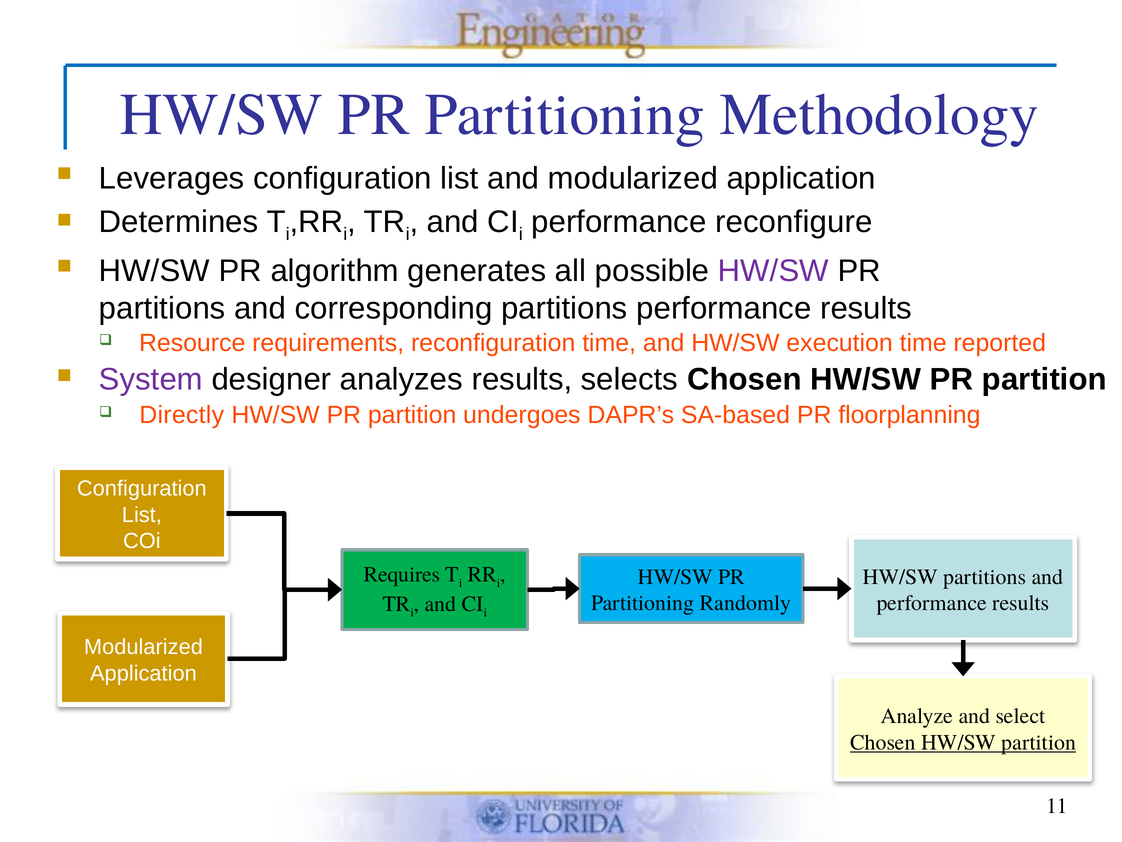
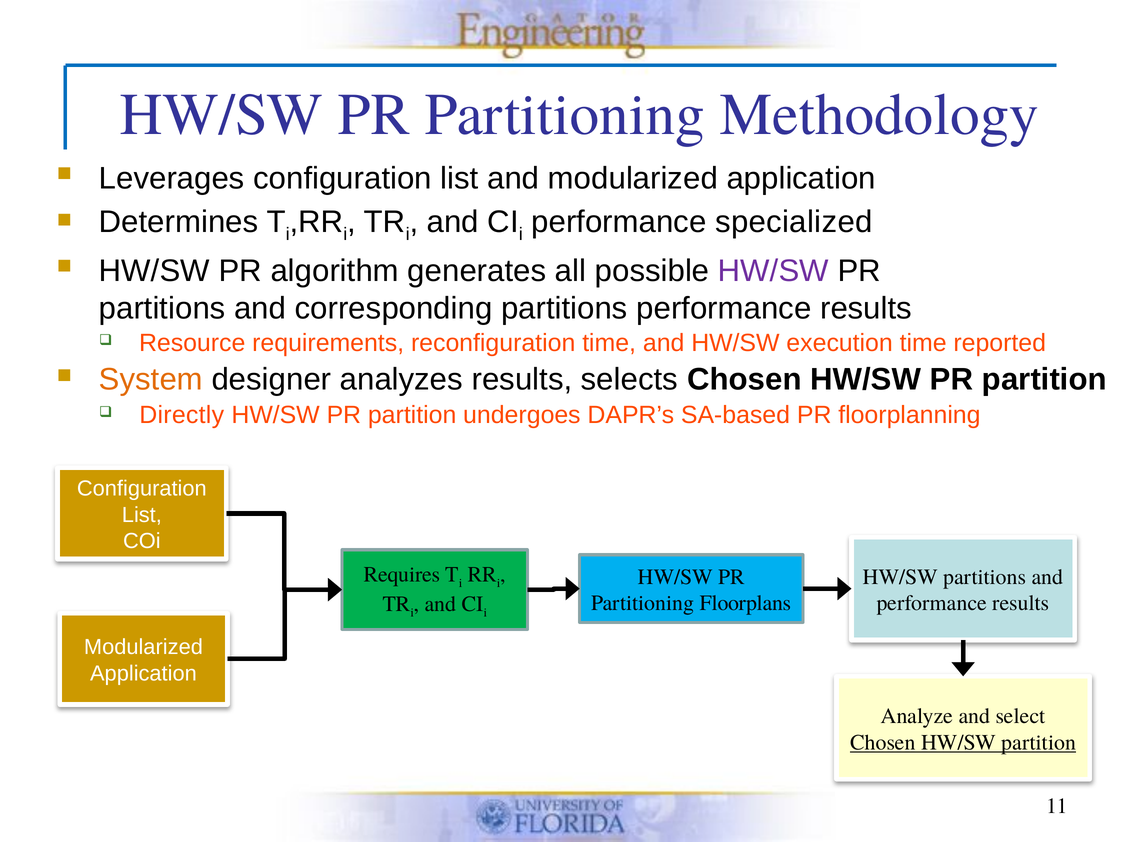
reconfigure: reconfigure -> specialized (794, 222)
System colour: purple -> orange (151, 379)
Randomly: Randomly -> Floorplans (746, 603)
